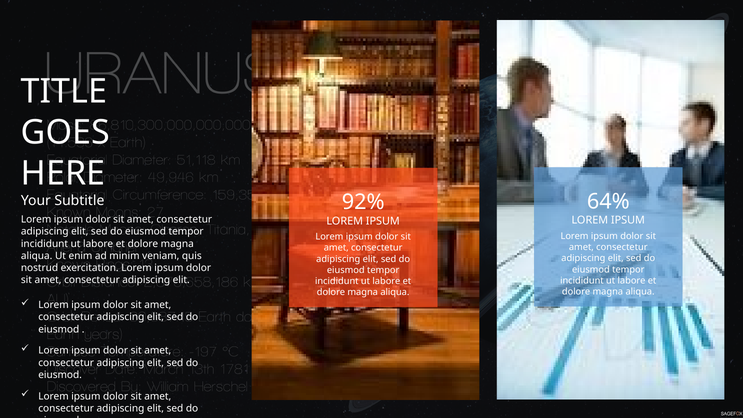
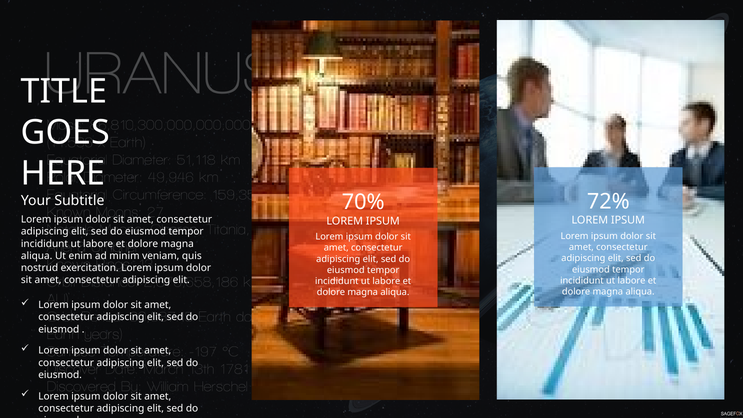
64%: 64% -> 72% (608, 202)
92%: 92% -> 70% (363, 202)
